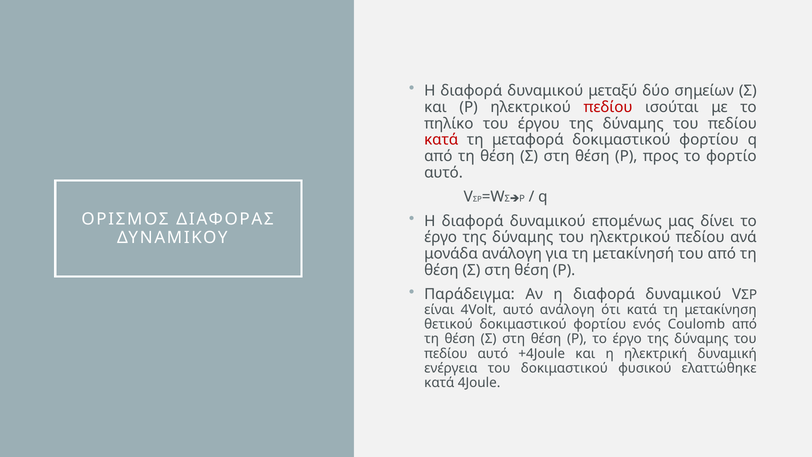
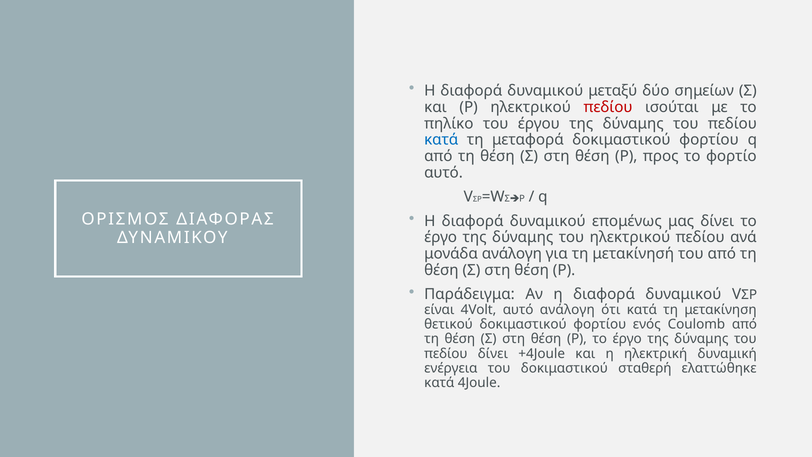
κατά colour: red -> blue (441, 140)
πεδίου αυτό: αυτό -> δίνει (493, 353)
φυσικού: φυσικού -> σταθερή (645, 368)
